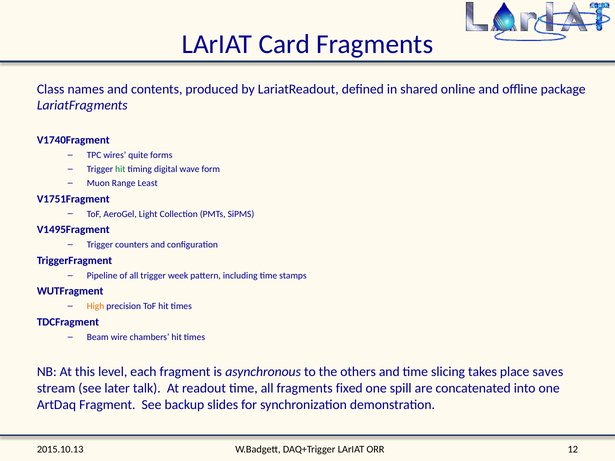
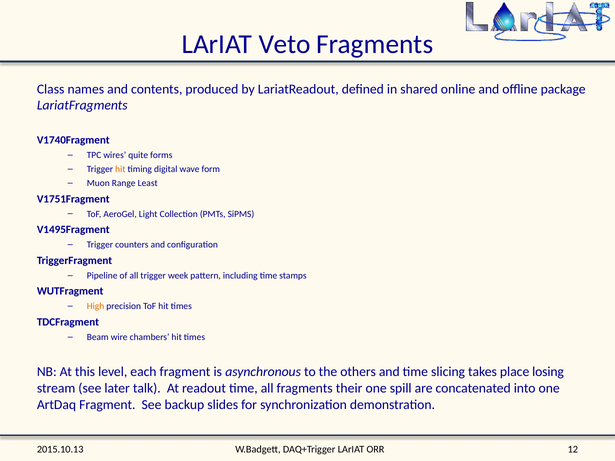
Card: Card -> Veto (284, 44)
hit colour: green -> orange (120, 169)
saves: saves -> losing (548, 372)
fixed: fixed -> their (349, 389)
